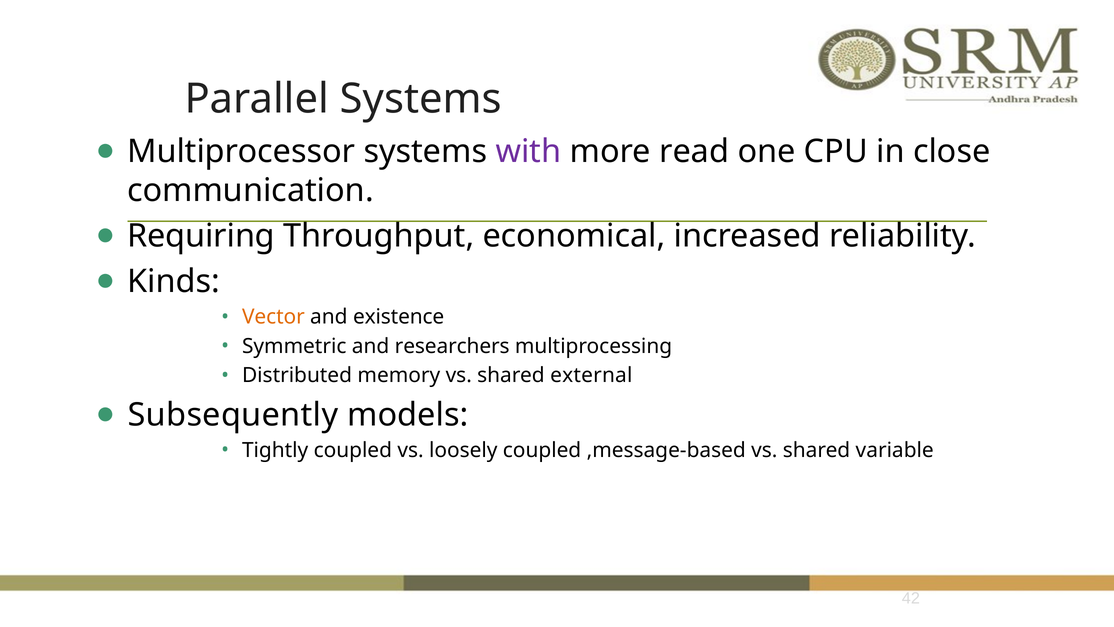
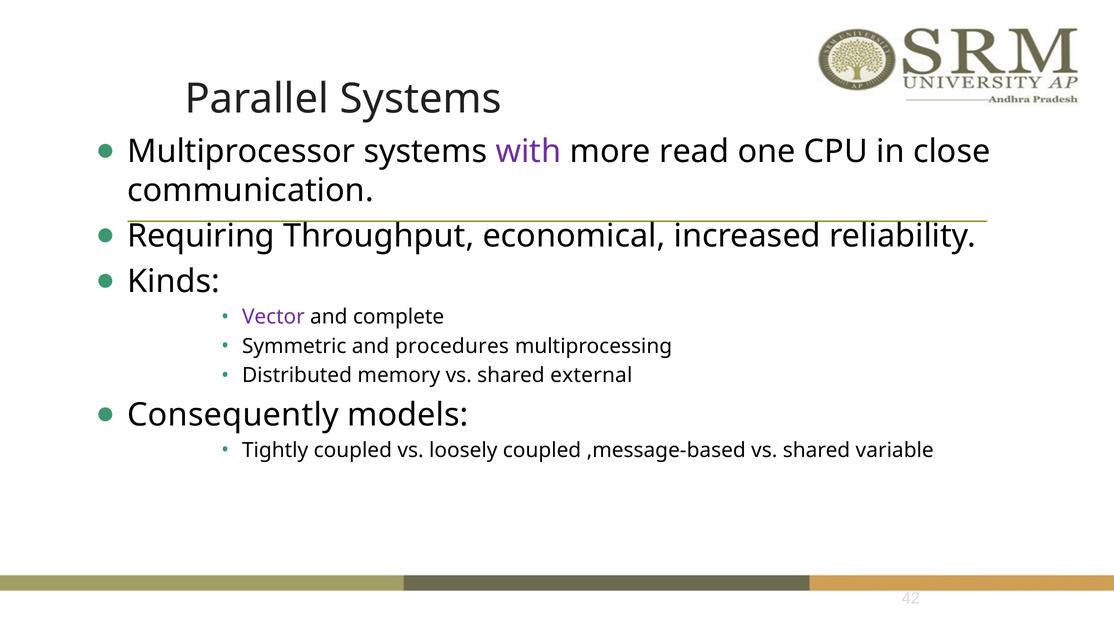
Vector colour: orange -> purple (273, 317)
existence: existence -> complete (399, 317)
researchers: researchers -> procedures (452, 346)
Subsequently: Subsequently -> Consequently (233, 415)
